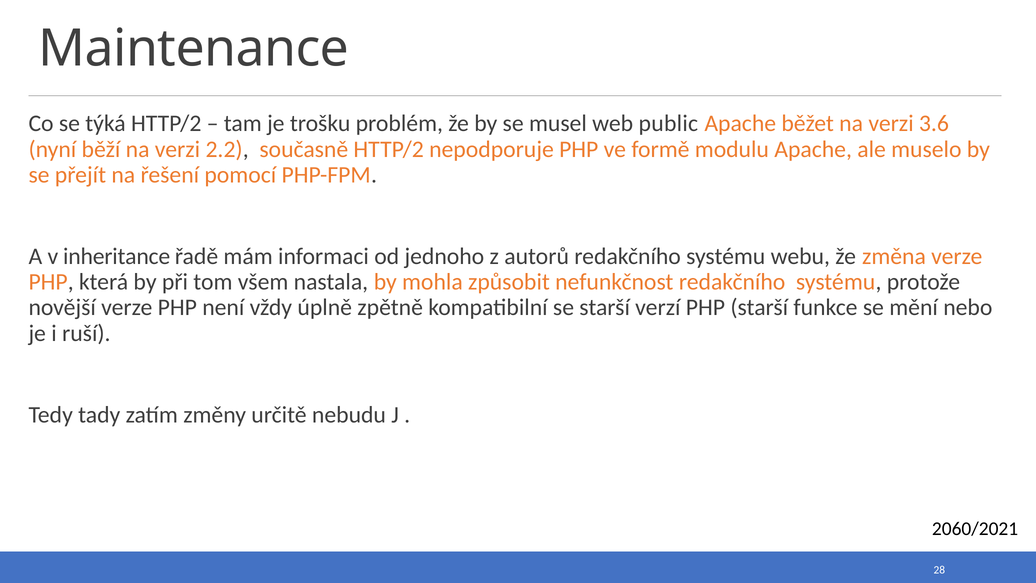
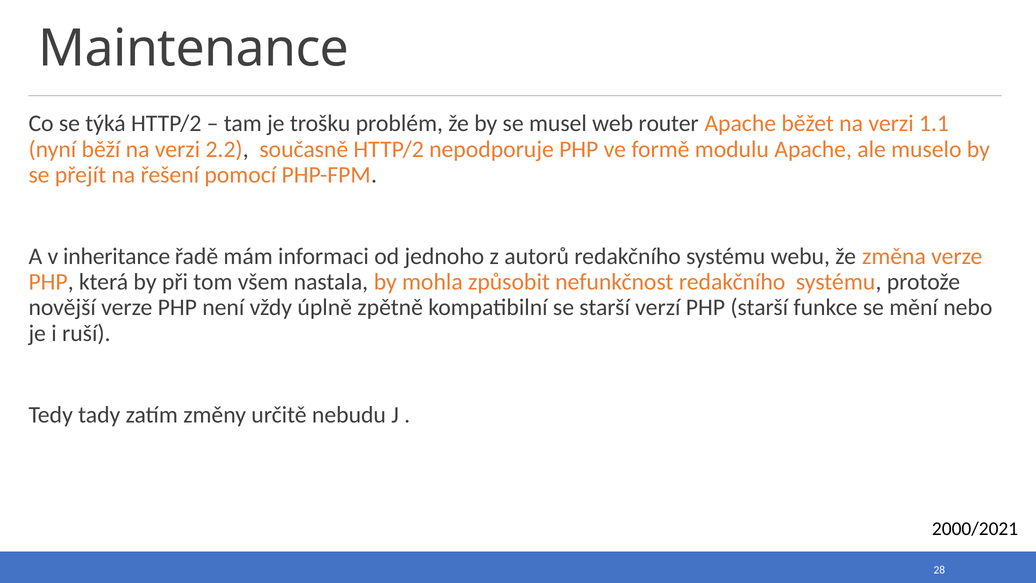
public: public -> router (669, 124)
3.6: 3.6 -> 1.1 (934, 124)
2060/2021: 2060/2021 -> 2000/2021 (975, 528)
